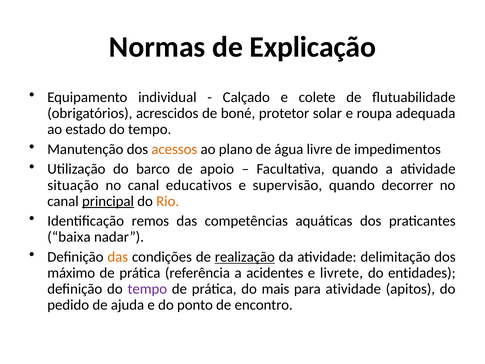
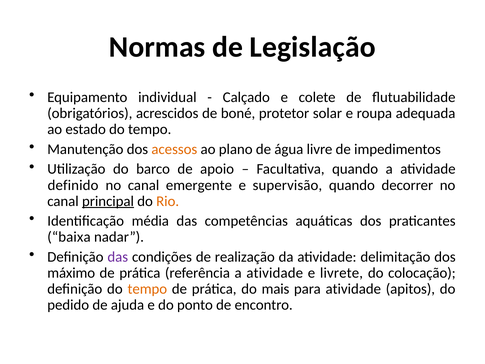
Explicação: Explicação -> Legislação (313, 47)
situação: situação -> definido (73, 185)
educativos: educativos -> emergente (199, 185)
remos: remos -> média (150, 221)
das colour: orange -> purple (118, 257)
realização underline: present -> none (245, 257)
referência a acidentes: acidentes -> atividade (275, 273)
entidades: entidades -> colocação (422, 273)
tempo colour: purple -> orange (147, 289)
